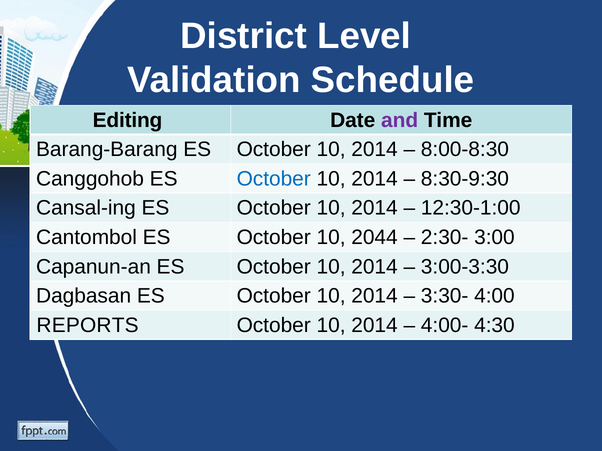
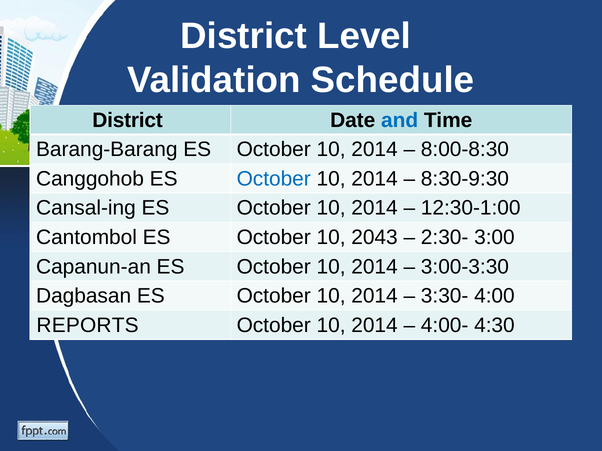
Editing: Editing -> District (128, 120)
and colour: purple -> blue (400, 120)
2044: 2044 -> 2043 (375, 238)
